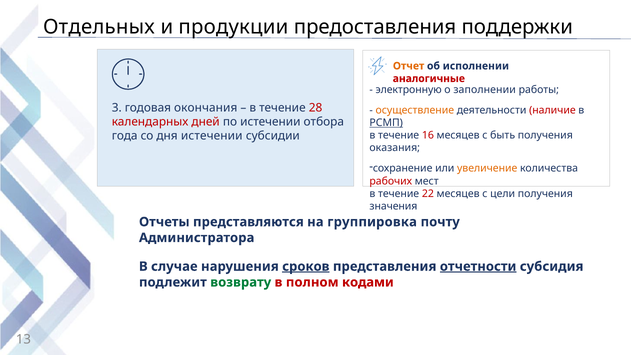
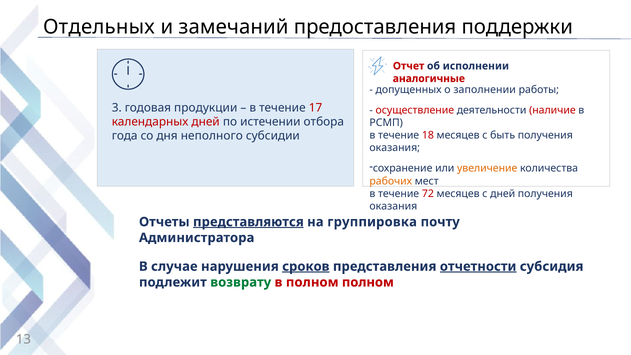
продукции: продукции -> замечаний (233, 27)
Отчет colour: orange -> red (409, 66)
электронную: электронную -> допущенных (409, 90)
окончания: окончания -> продукции (206, 108)
28: 28 -> 17 (316, 108)
осуществление colour: orange -> red (415, 110)
РСМП underline: present -> none (386, 123)
16: 16 -> 18 (428, 135)
дня истечении: истечении -> неполного (212, 136)
рабочих colour: red -> orange (391, 181)
22: 22 -> 72 (428, 194)
с цели: цели -> дней (503, 194)
значения: значения -> оказания (393, 206)
представляются underline: none -> present (248, 222)
полном кодами: кодами -> полном (368, 282)
